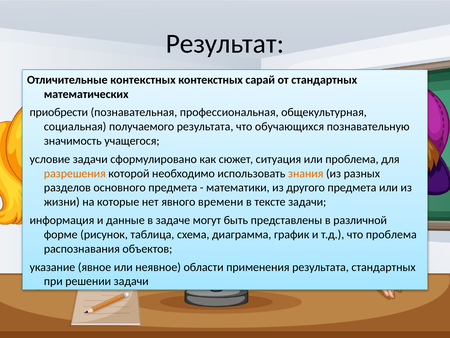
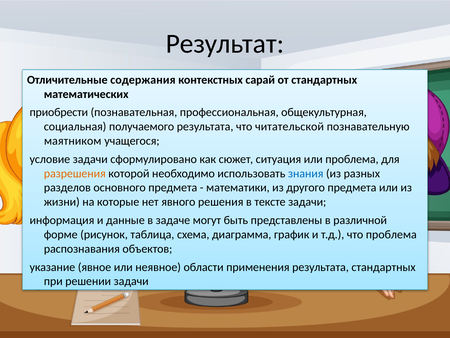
Отличительные контекстных: контекстных -> содержания (143, 80)
обучающихся: обучающихся -> читательской (290, 126)
значимость: значимость -> маятником (73, 141)
знания colour: orange -> blue (306, 173)
времени: времени -> решения (221, 202)
